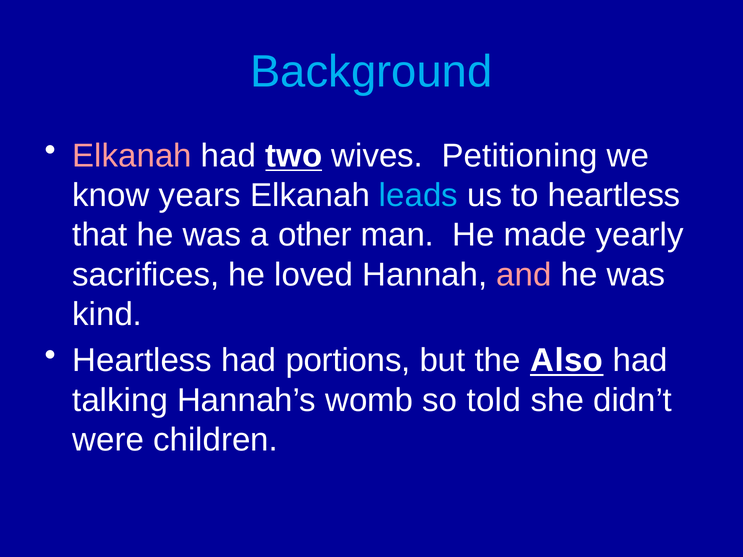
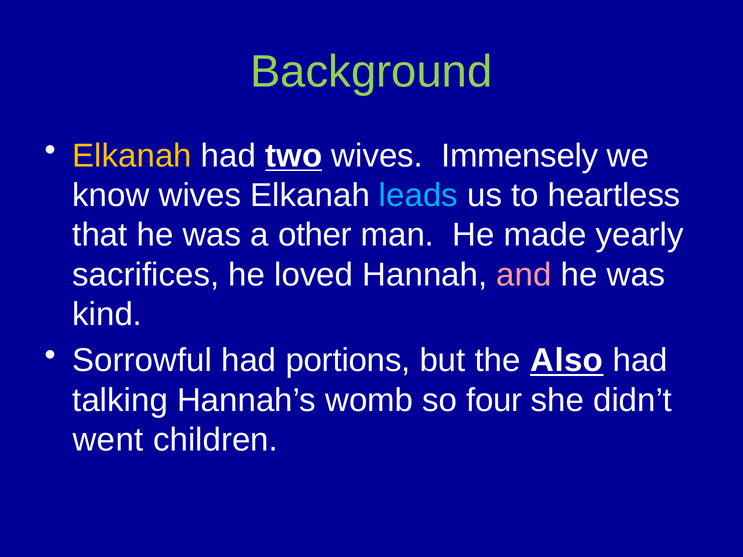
Background colour: light blue -> light green (371, 72)
Elkanah colour: pink -> yellow (132, 156)
Petitioning: Petitioning -> Immensely (520, 156)
know years: years -> wives (200, 196)
Heartless: Heartless -> Sorrowful (142, 361)
told: told -> four (494, 400)
were: were -> went (108, 440)
